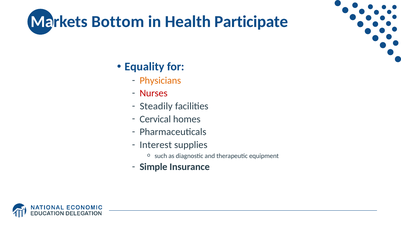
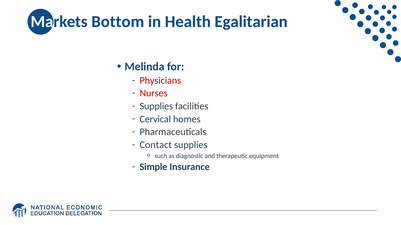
Participate: Participate -> Egalitarian (251, 22)
Equality: Equality -> Melinda (145, 67)
Physicians colour: orange -> red (160, 81)
Steadily: Steadily -> Supplies (156, 106)
Interest: Interest -> Contact (156, 145)
